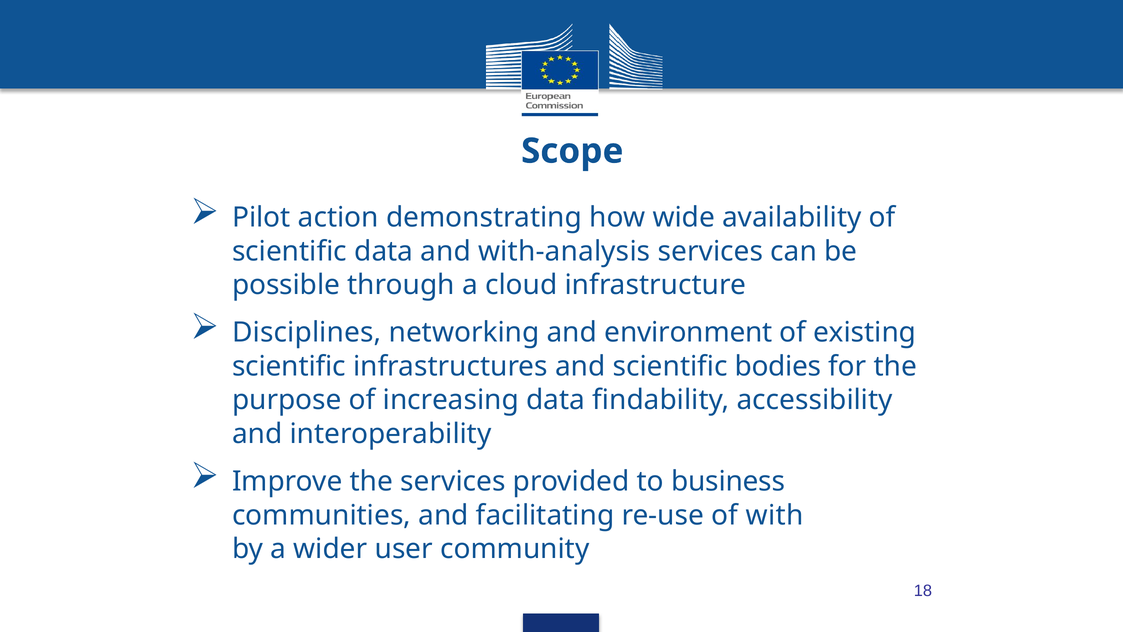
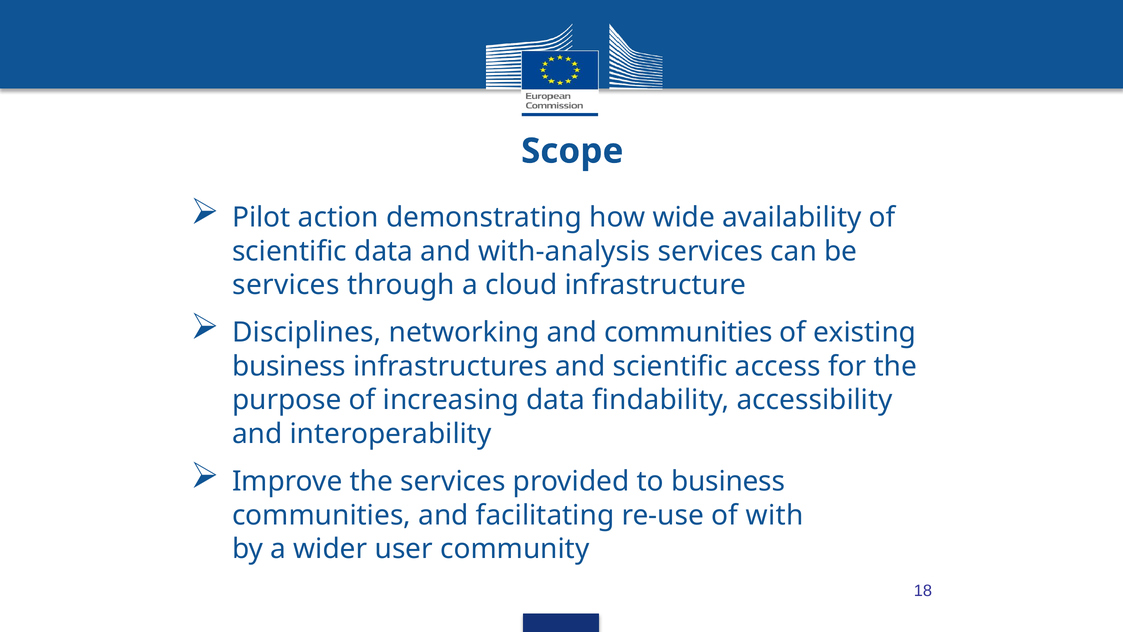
possible: possible -> services (286, 285)
and environment: environment -> communities (688, 333)
scientific: scientific -> business (289, 366)
bodies: bodies -> access (778, 366)
